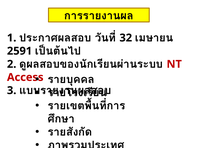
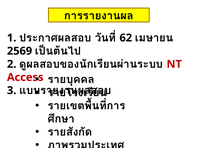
32: 32 -> 62 (126, 38)
2591: 2591 -> 2569 (20, 51)
